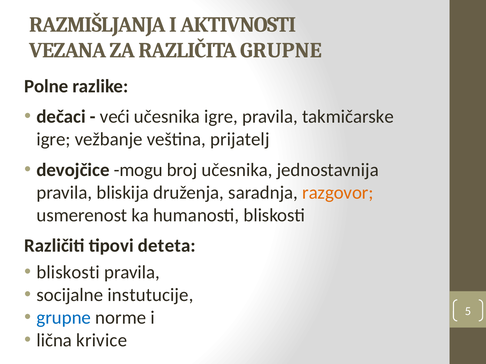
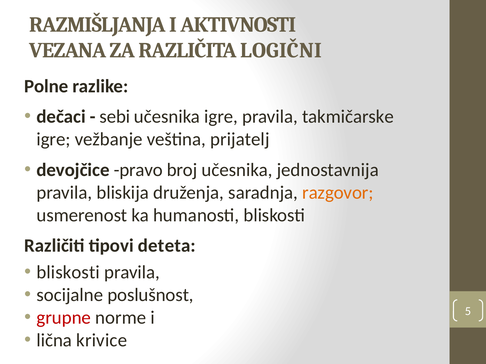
RAZLIČITA GRUPNE: GRUPNE -> LOGIČNI (281, 51)
veći: veći -> sebi (115, 117)
mogu: mogu -> pravo (138, 170)
instutucije: instutucije -> poslušnost (151, 295)
grupne colour: blue -> red (64, 318)
